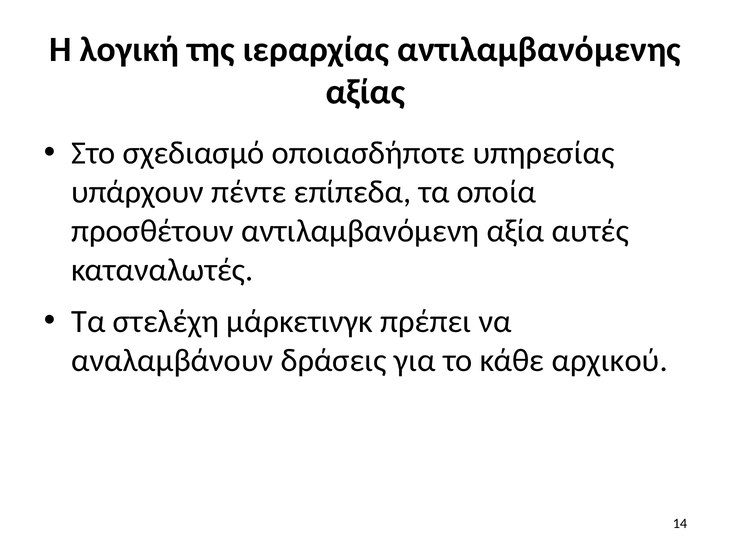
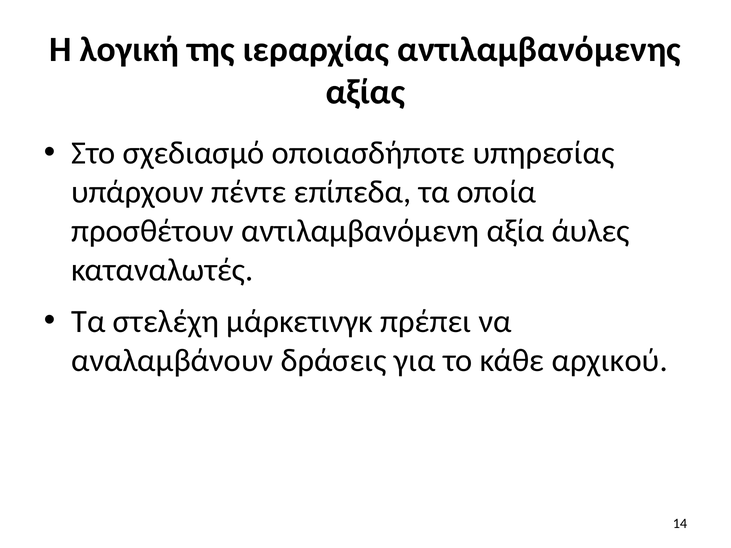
αυτές: αυτές -> άυλες (591, 231)
